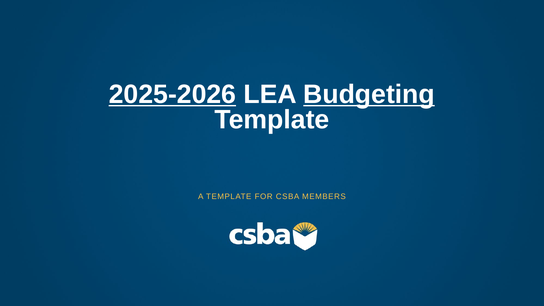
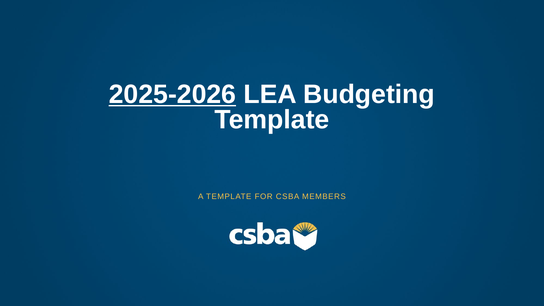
Budgeting underline: present -> none (369, 94)
